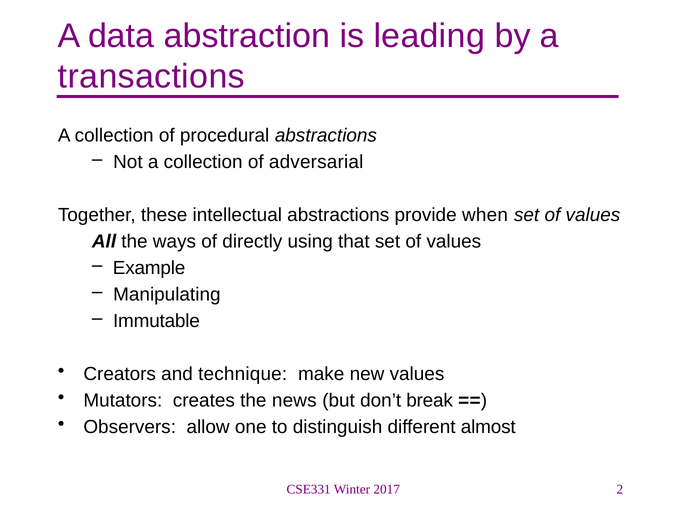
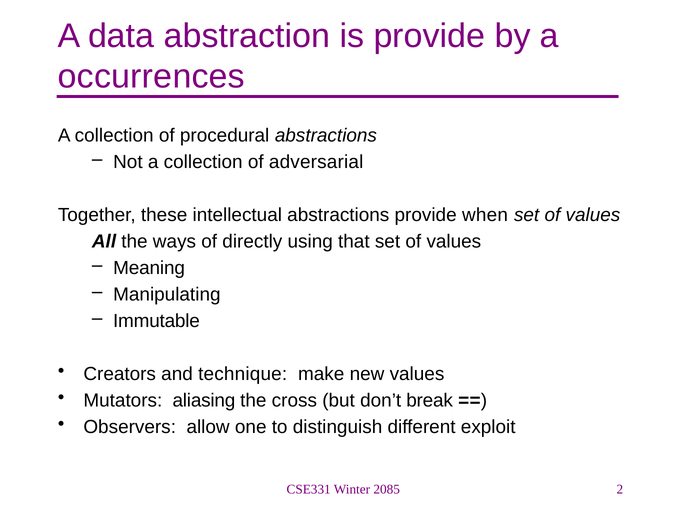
is leading: leading -> provide (429, 36)
transactions: transactions -> occurrences (151, 77)
Example: Example -> Meaning (149, 268)
creates: creates -> aliasing (204, 400)
news: news -> cross (294, 400)
almost: almost -> exploit (488, 427)
2017: 2017 -> 2085 (387, 489)
